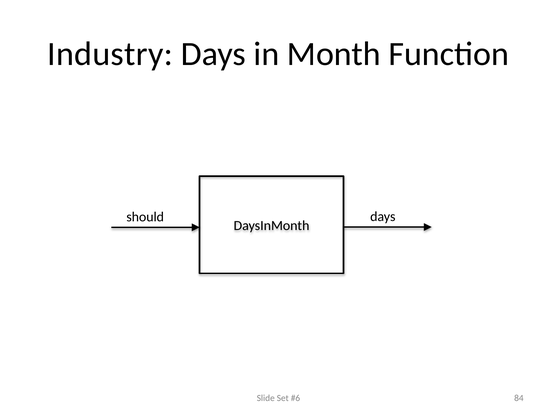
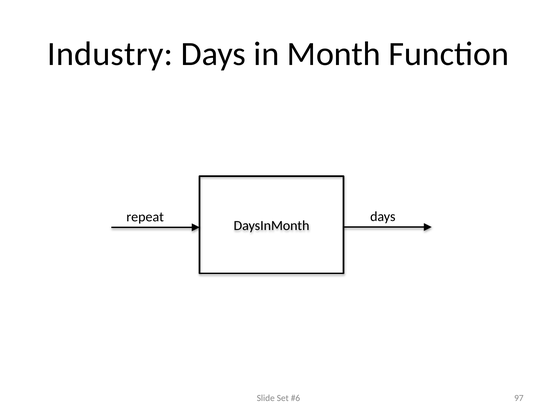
should: should -> repeat (145, 217)
84: 84 -> 97 (519, 399)
